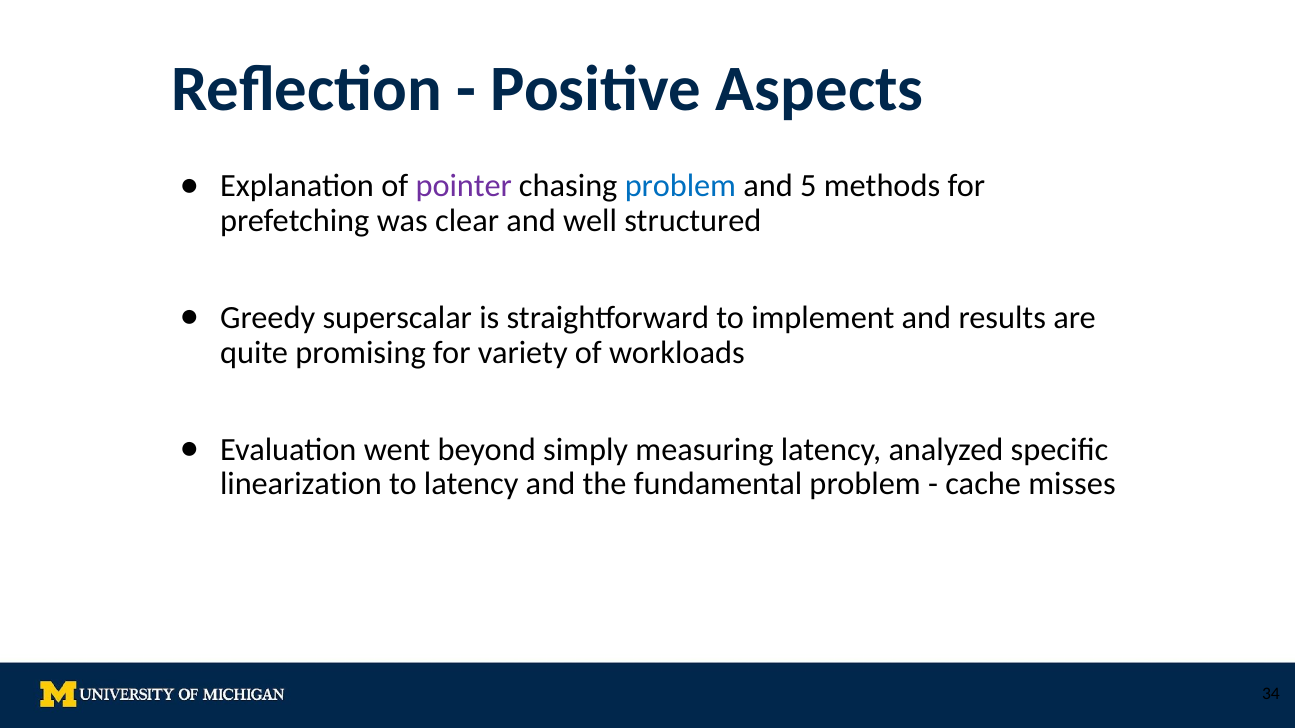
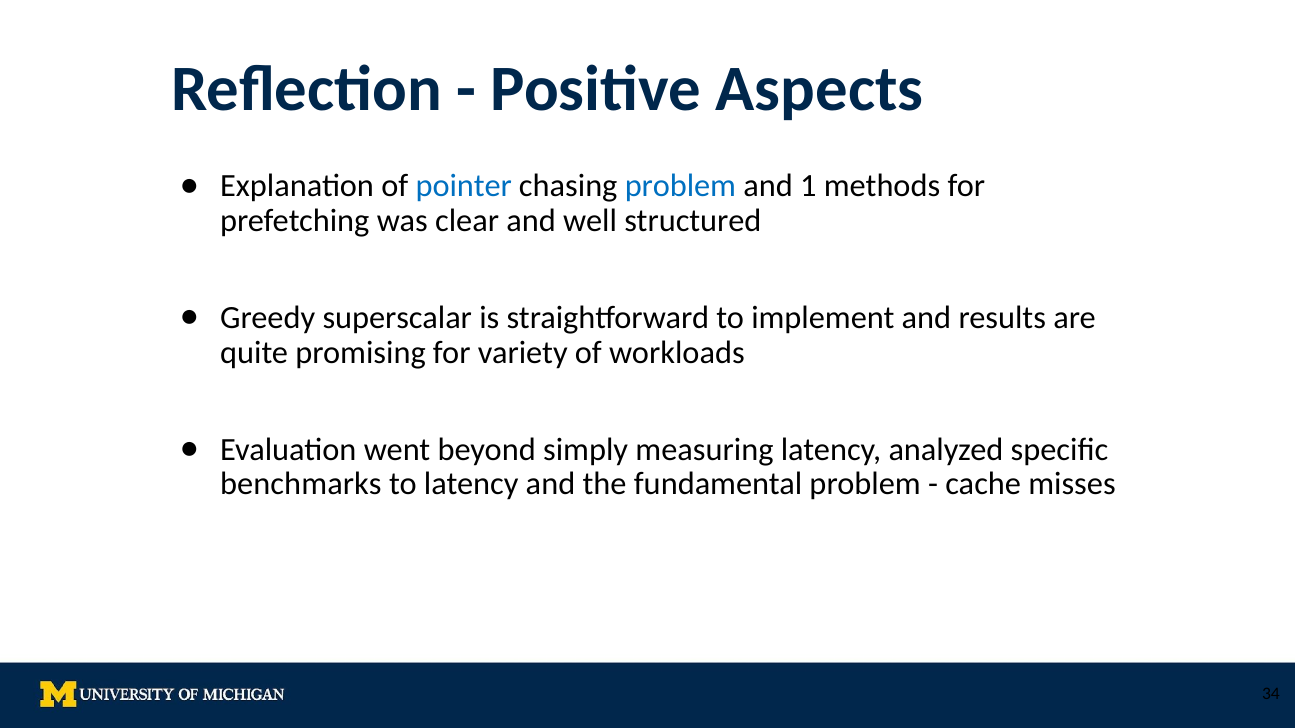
pointer colour: purple -> blue (464, 186)
5: 5 -> 1 (808, 186)
linearization: linearization -> benchmarks (301, 485)
